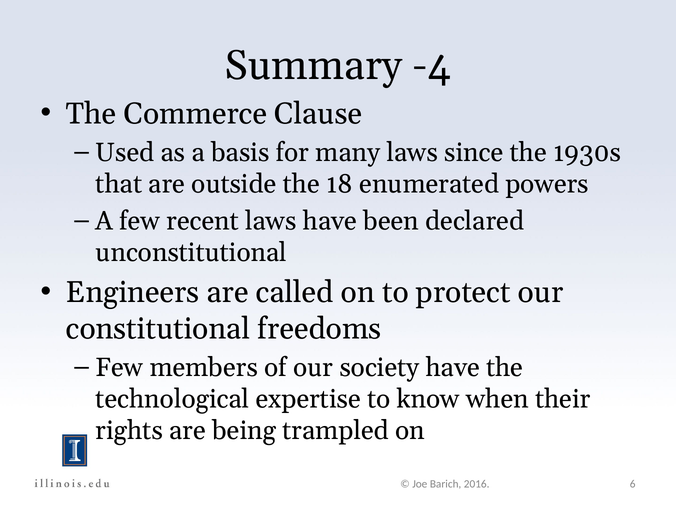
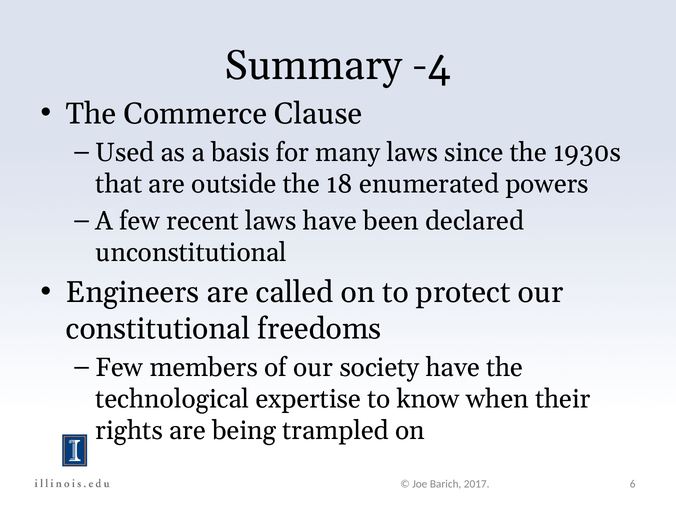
2016: 2016 -> 2017 (477, 484)
